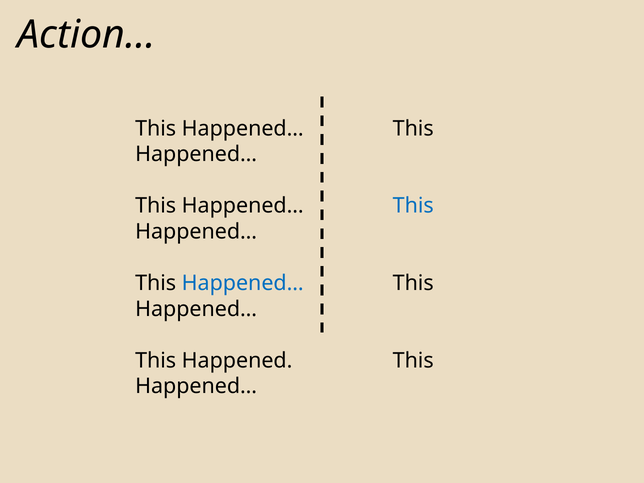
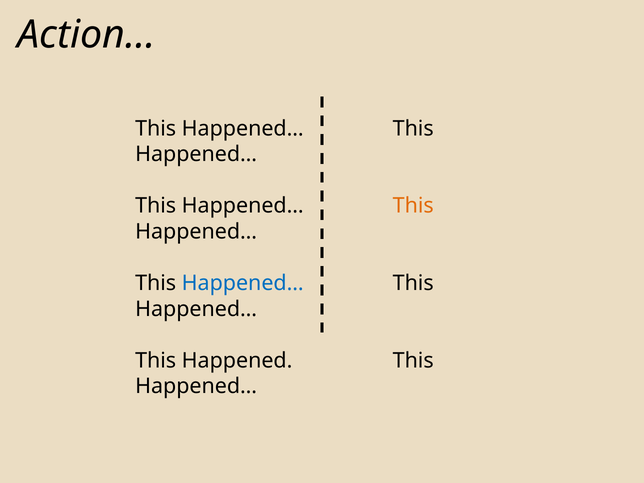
This colour: blue -> orange (413, 206)
